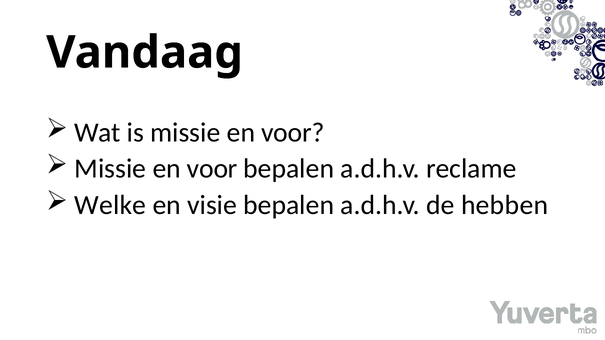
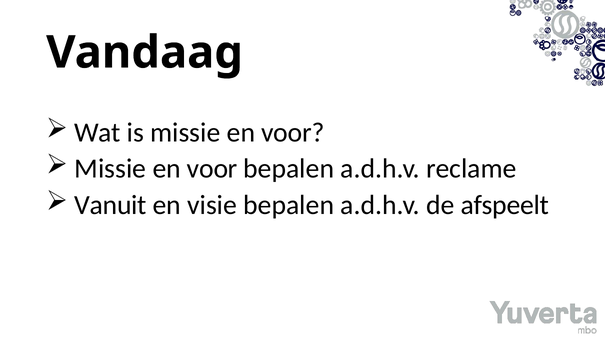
Welke: Welke -> Vanuit (110, 205)
hebben: hebben -> afspeelt (505, 205)
